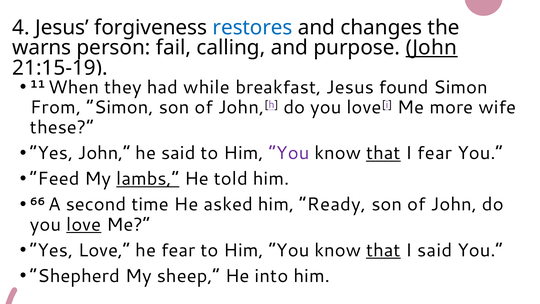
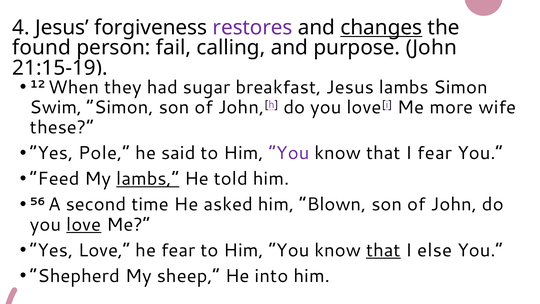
restores colour: blue -> purple (253, 27)
changes underline: none -> present (381, 27)
warns: warns -> found (42, 48)
John underline: present -> none (432, 48)
11: 11 -> 12 (38, 84)
while: while -> sugar (207, 87)
Jesus found: found -> lambs (404, 87)
From: From -> Swim (56, 107)
Yes John: John -> Pole (104, 153)
that underline: present -> none (383, 153)
66: 66 -> 56 (38, 201)
Ready: Ready -> Blown (333, 204)
I said: said -> else (435, 250)
